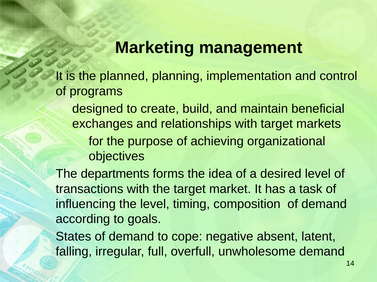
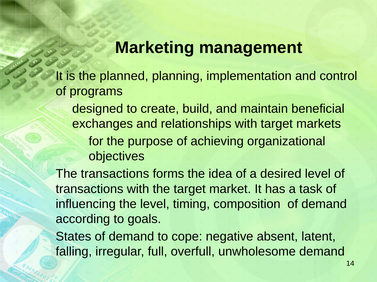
The departments: departments -> transactions (115, 174)
